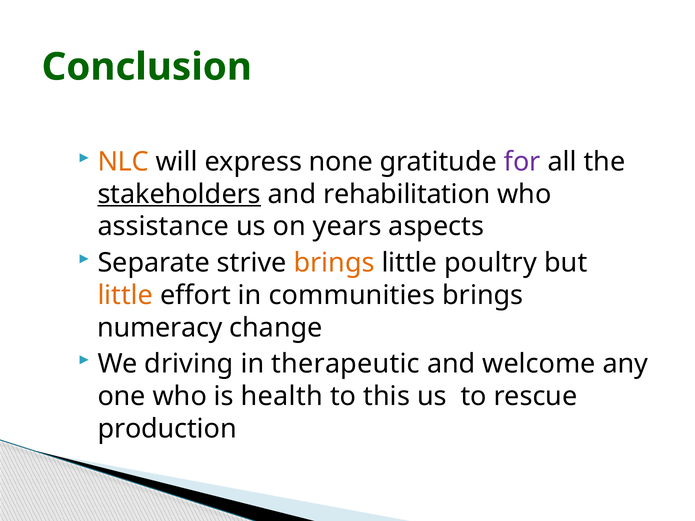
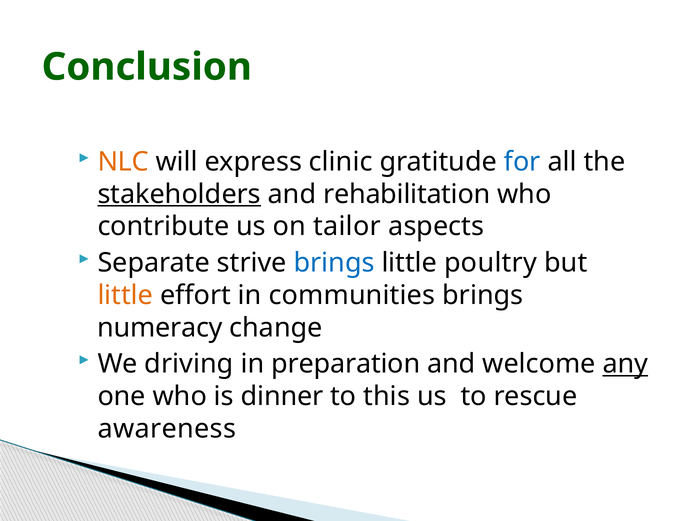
none: none -> clinic (341, 162)
for colour: purple -> blue (522, 162)
assistance: assistance -> contribute (163, 227)
years: years -> tailor (347, 227)
brings colour: orange -> blue (334, 263)
therapeutic: therapeutic -> preparation (346, 364)
any underline: none -> present (625, 364)
health: health -> dinner (282, 397)
production: production -> awareness (167, 429)
